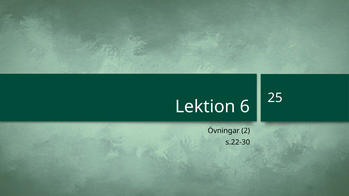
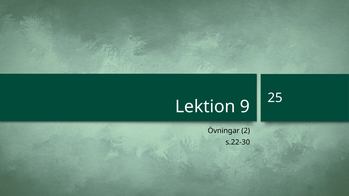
6: 6 -> 9 (245, 107)
